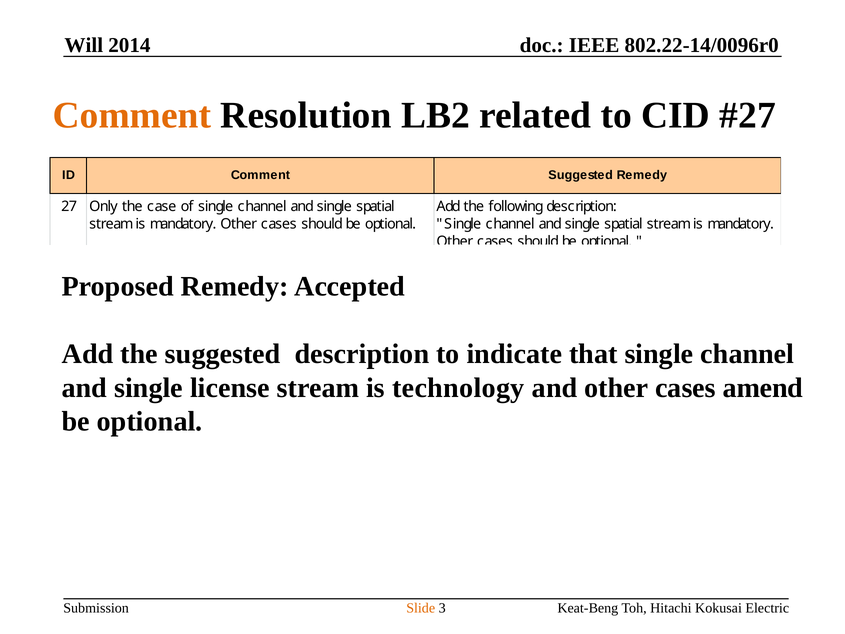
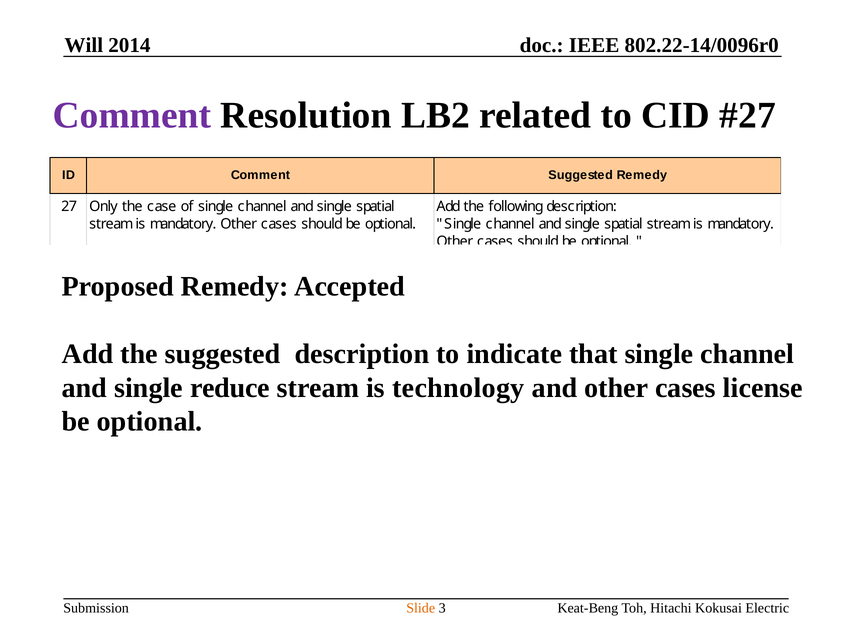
Comment colour: orange -> purple (132, 115)
license: license -> reduce (230, 388)
amend: amend -> license (763, 388)
